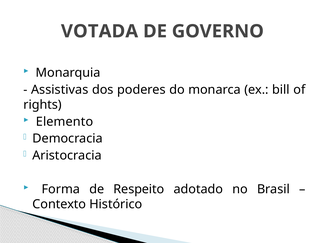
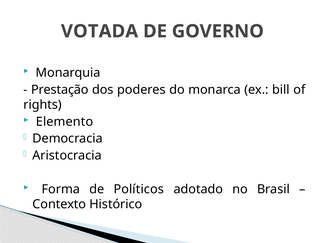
Assistivas: Assistivas -> Prestação (60, 90)
Respeito: Respeito -> Políticos (139, 190)
